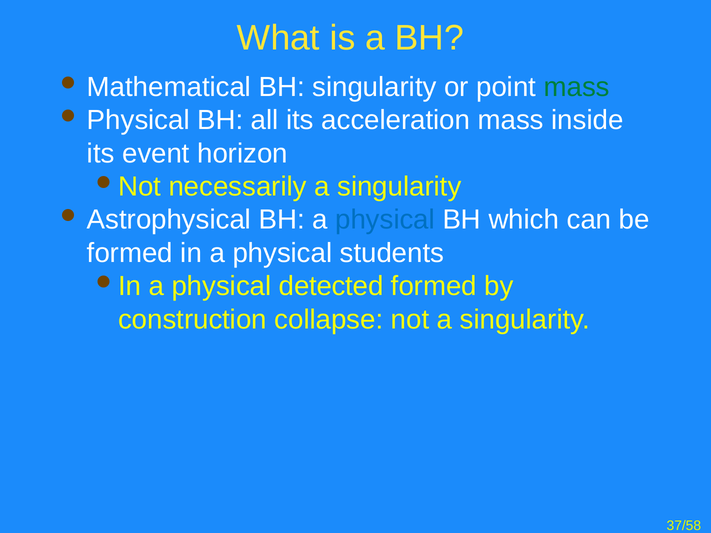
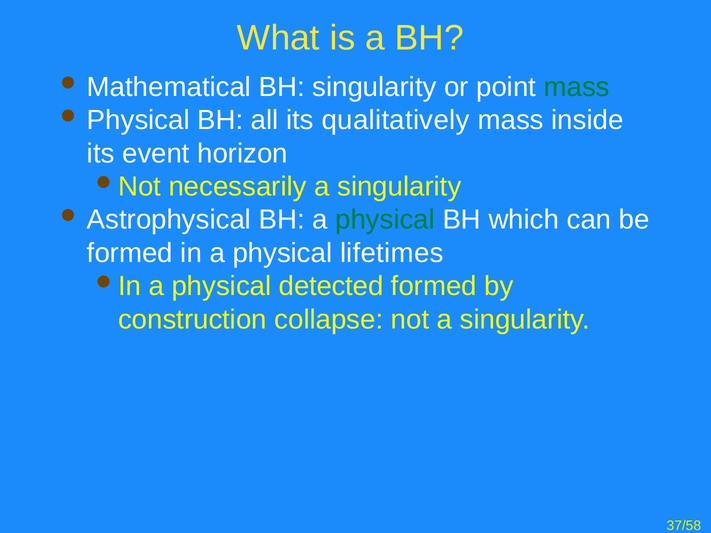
acceleration: acceleration -> qualitatively (396, 120)
physical colour: blue -> green (385, 220)
students: students -> lifetimes (392, 253)
